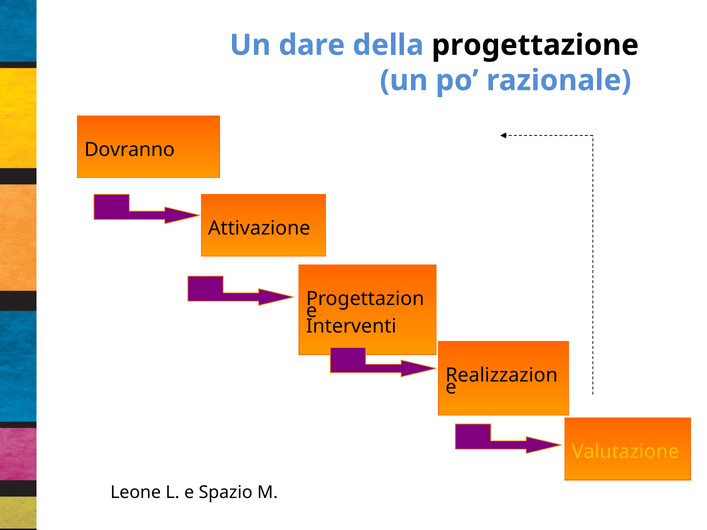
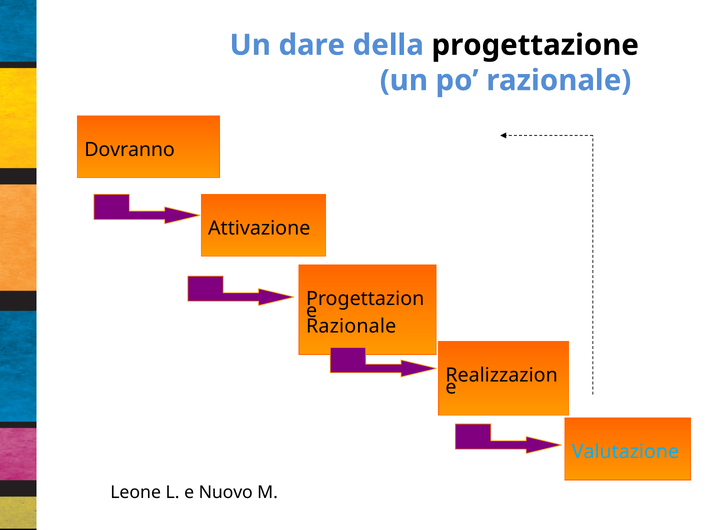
Interventi: Interventi -> Razionale (351, 327)
Valutazione colour: yellow -> light blue (625, 452)
Spazio: Spazio -> Nuovo (226, 493)
